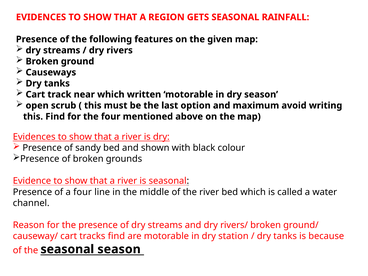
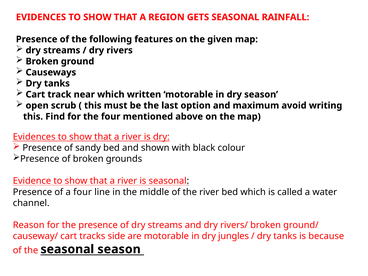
tracks find: find -> side (116, 236)
station: station -> jungles (234, 236)
